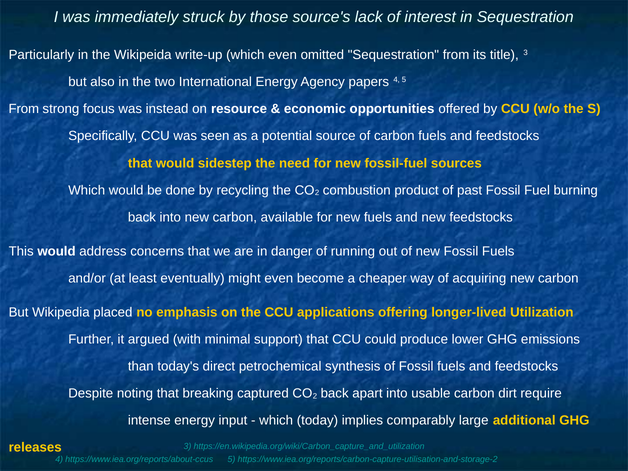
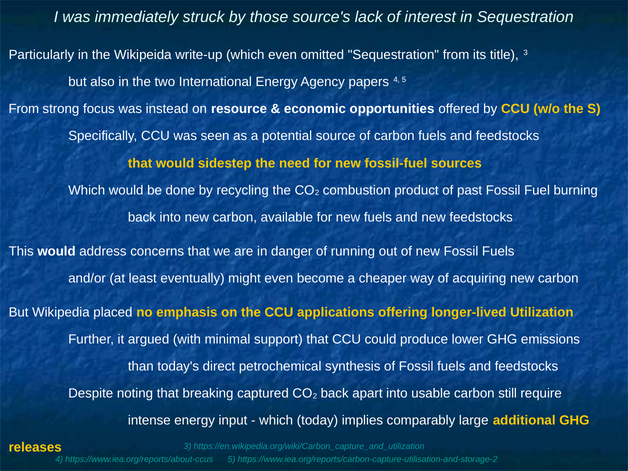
dirt: dirt -> still (508, 394)
